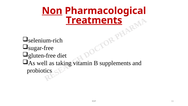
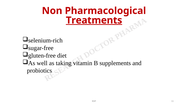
Non underline: present -> none (52, 11)
